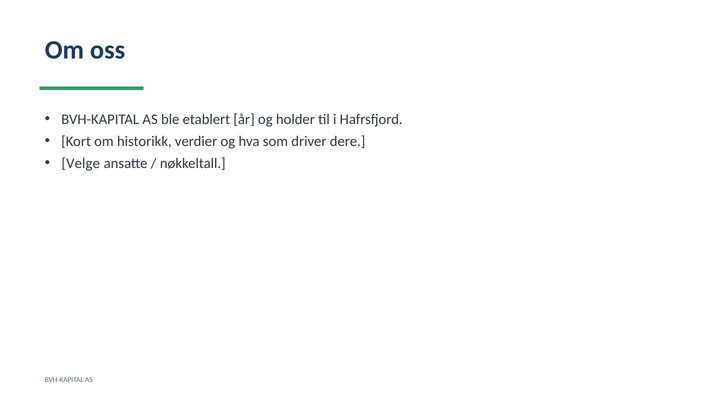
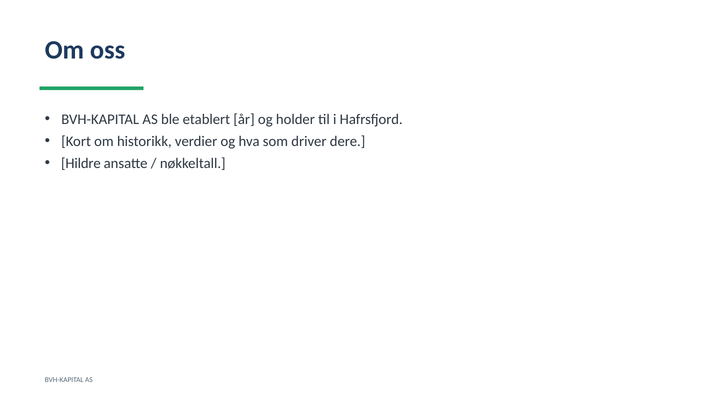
Velge: Velge -> Hildre (81, 163)
